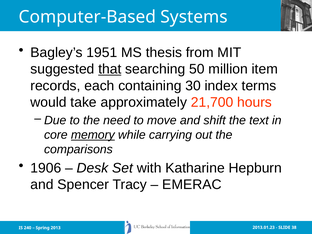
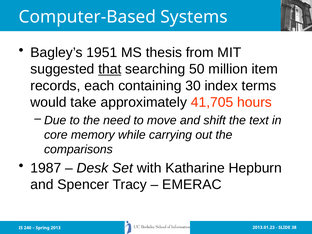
21,700: 21,700 -> 41,705 (212, 102)
memory underline: present -> none (93, 135)
1906: 1906 -> 1987 (46, 168)
